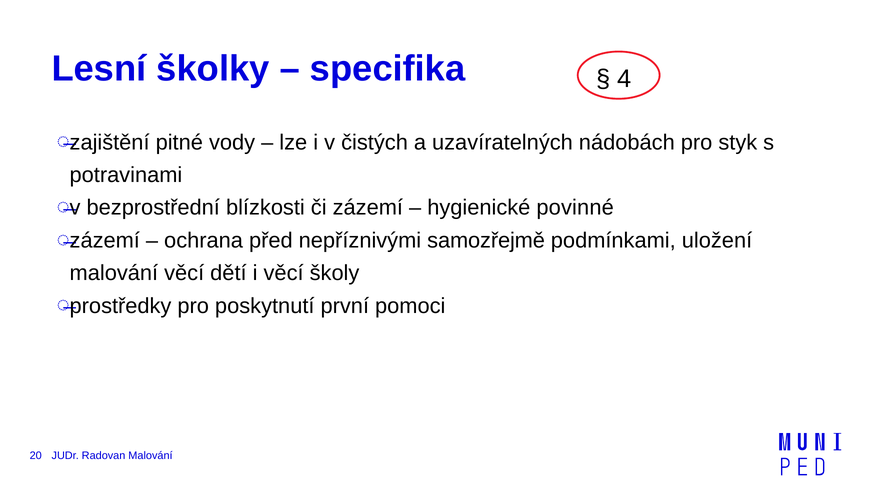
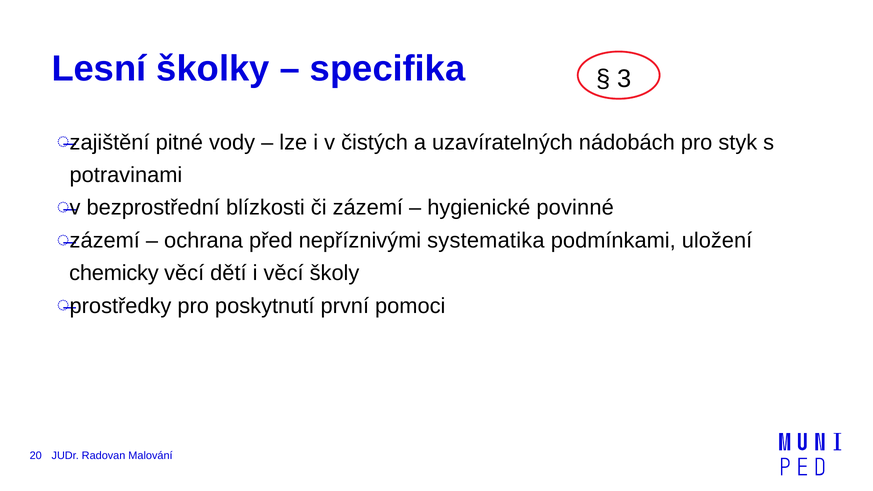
4: 4 -> 3 (624, 79)
samozřejmě: samozřejmě -> systematika (486, 241)
malování: malování -> chemicky (114, 273)
